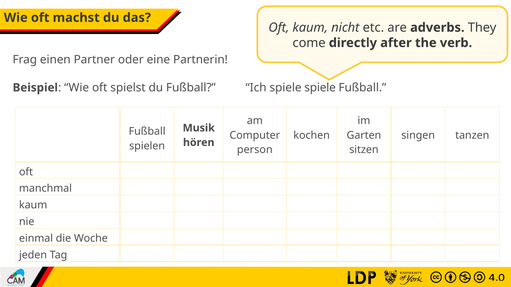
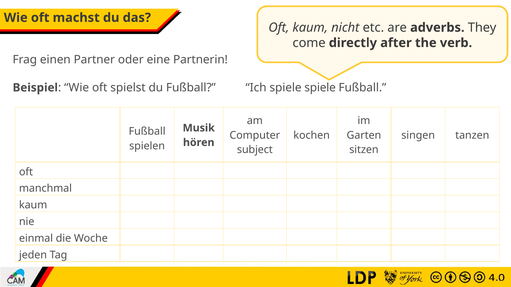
person: person -> subject (255, 150)
